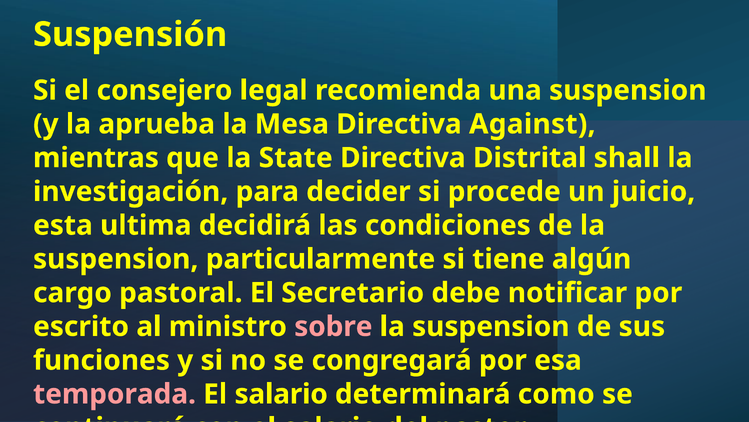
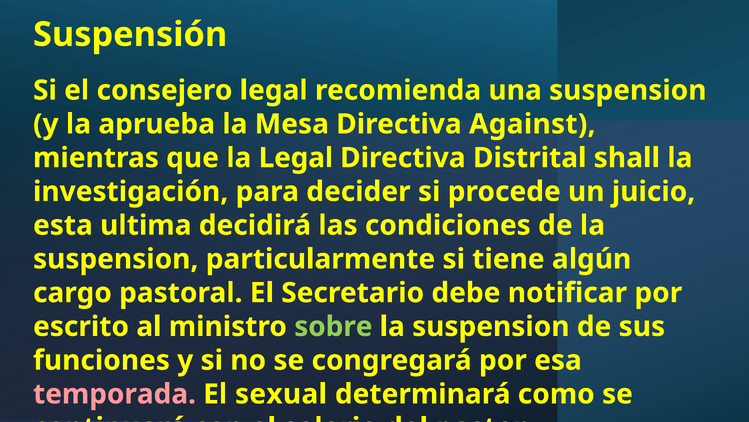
la State: State -> Legal (296, 158)
sobre colour: pink -> light green (333, 326)
salario: salario -> sexual (281, 394)
